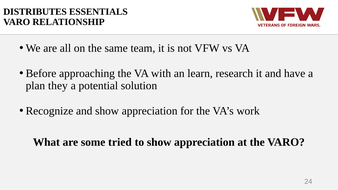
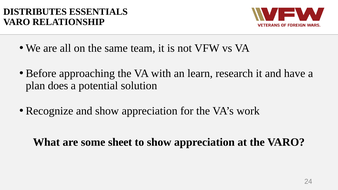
they: they -> does (58, 86)
tried: tried -> sheet (120, 142)
